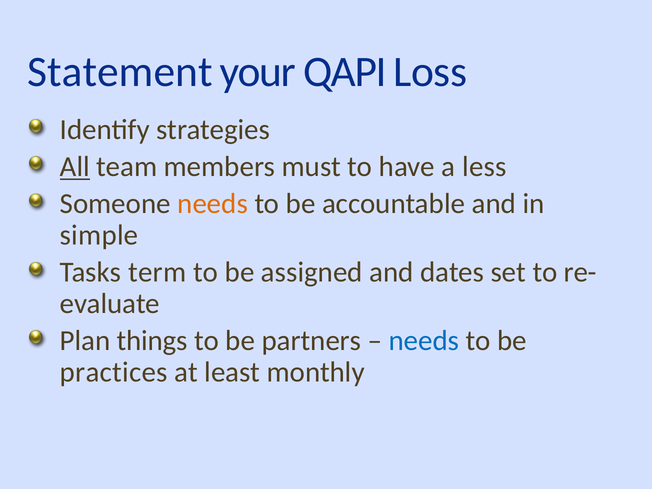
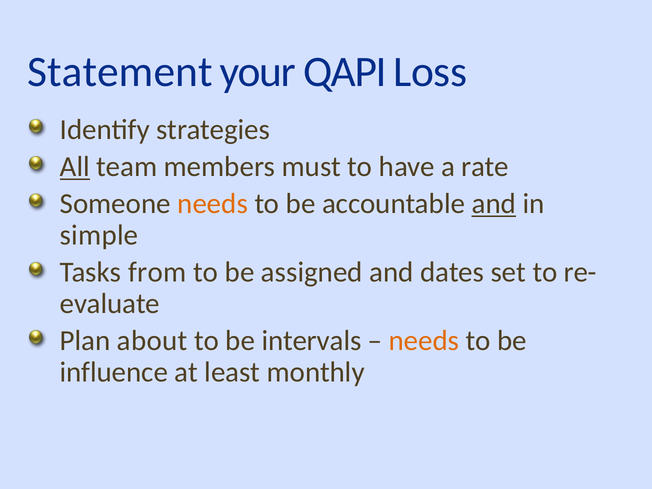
less: less -> rate (485, 167)
and underline: none -> present (494, 204)
term: term -> from (157, 272)
things: things -> about (152, 341)
partners: partners -> intervals (312, 341)
needs colour: blue -> orange (424, 341)
practices: practices -> influence (114, 372)
